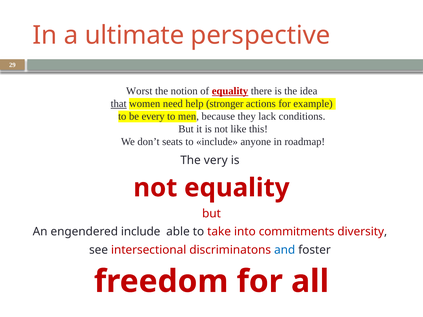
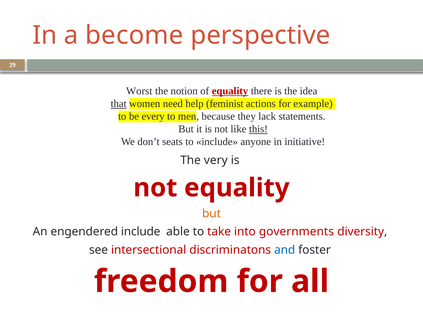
ultimate: ultimate -> become (134, 35)
stronger: stronger -> feminist (225, 104)
conditions: conditions -> statements (302, 117)
this underline: none -> present (258, 129)
roadmap: roadmap -> initiative (305, 142)
but colour: red -> orange (211, 214)
commitments: commitments -> governments (296, 232)
